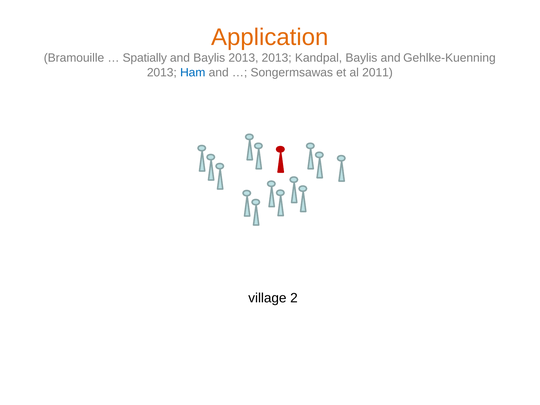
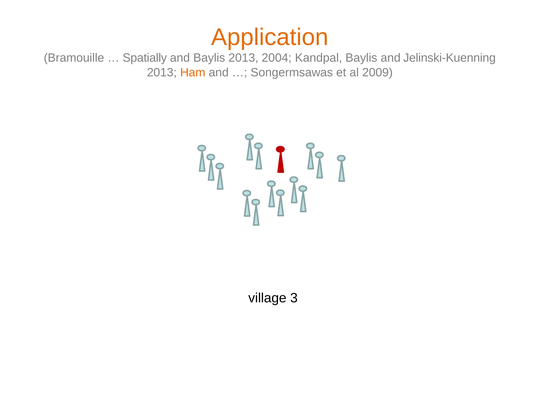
2013 2013: 2013 -> 2004 (277, 58)
Gehlke-Kuenning: Gehlke-Kuenning -> Jelinski-Kuenning (450, 58)
Ham colour: blue -> orange (193, 72)
2011: 2011 -> 2009 (378, 72)
2: 2 -> 3 (294, 298)
